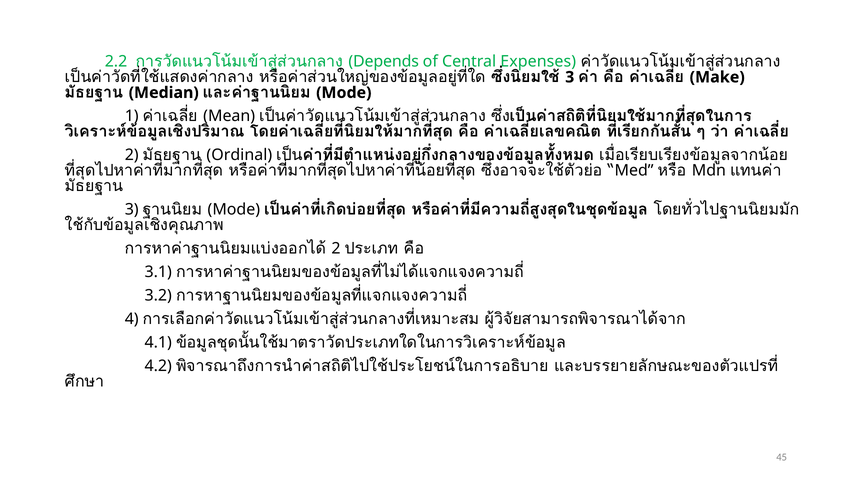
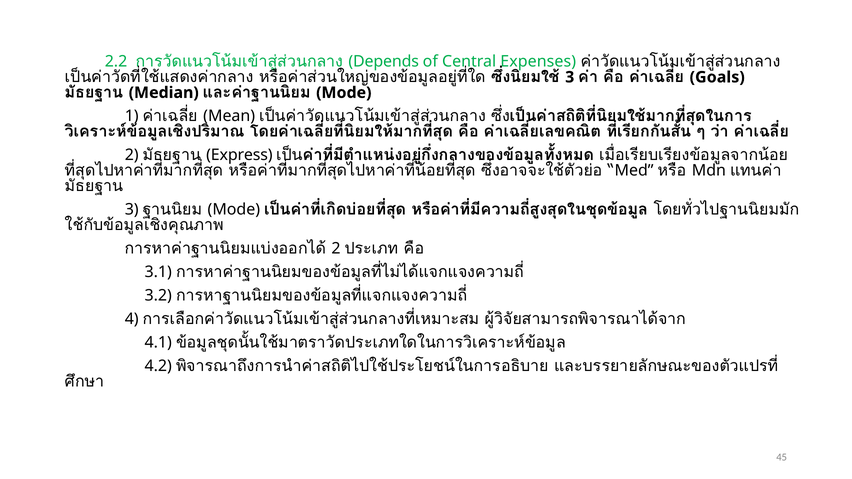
Make: Make -> Goals (717, 77)
Ordinal: Ordinal -> Express (239, 155)
